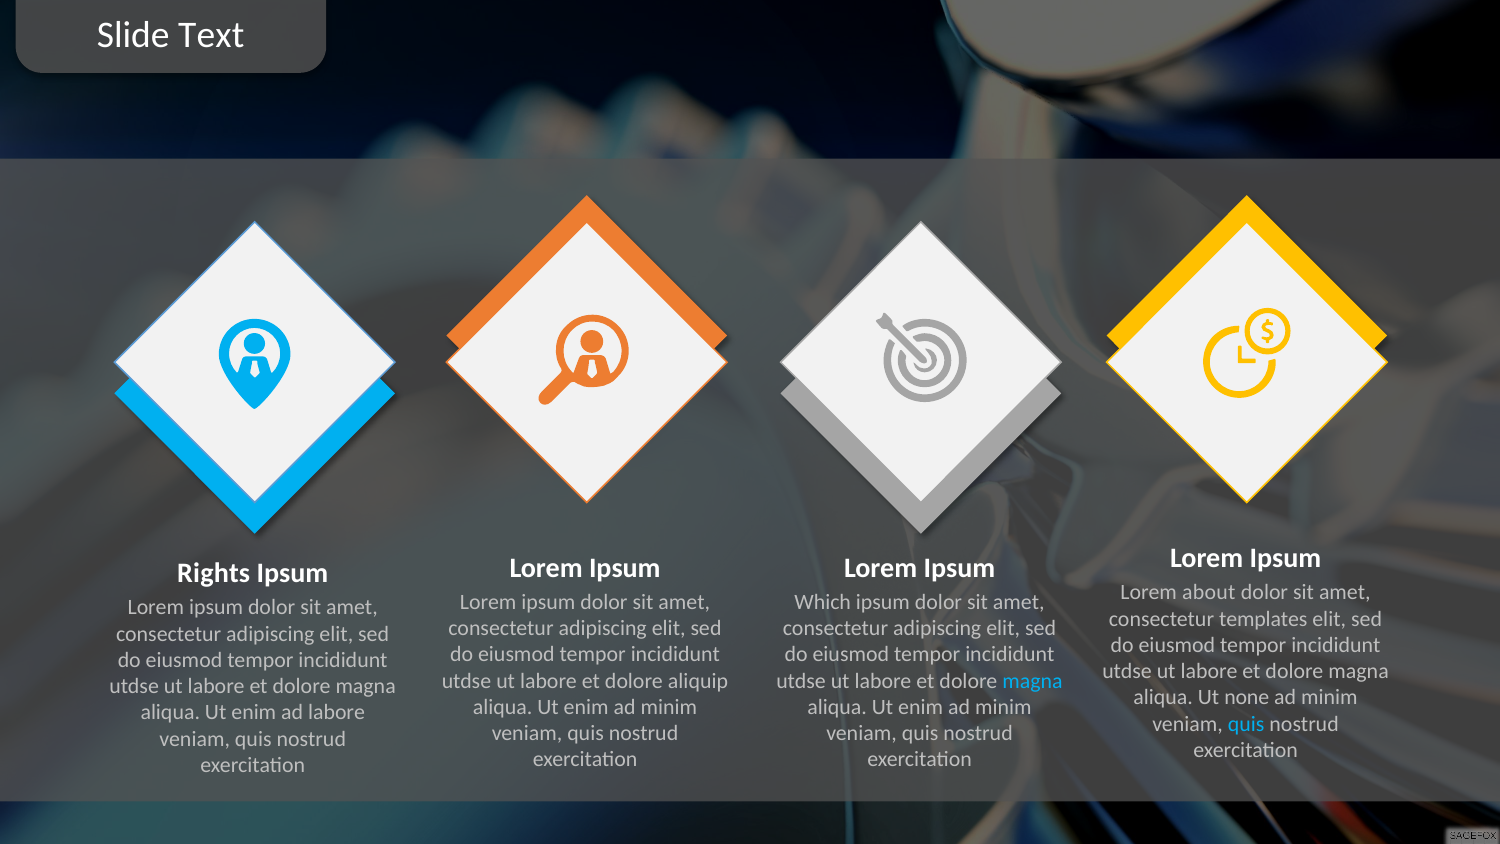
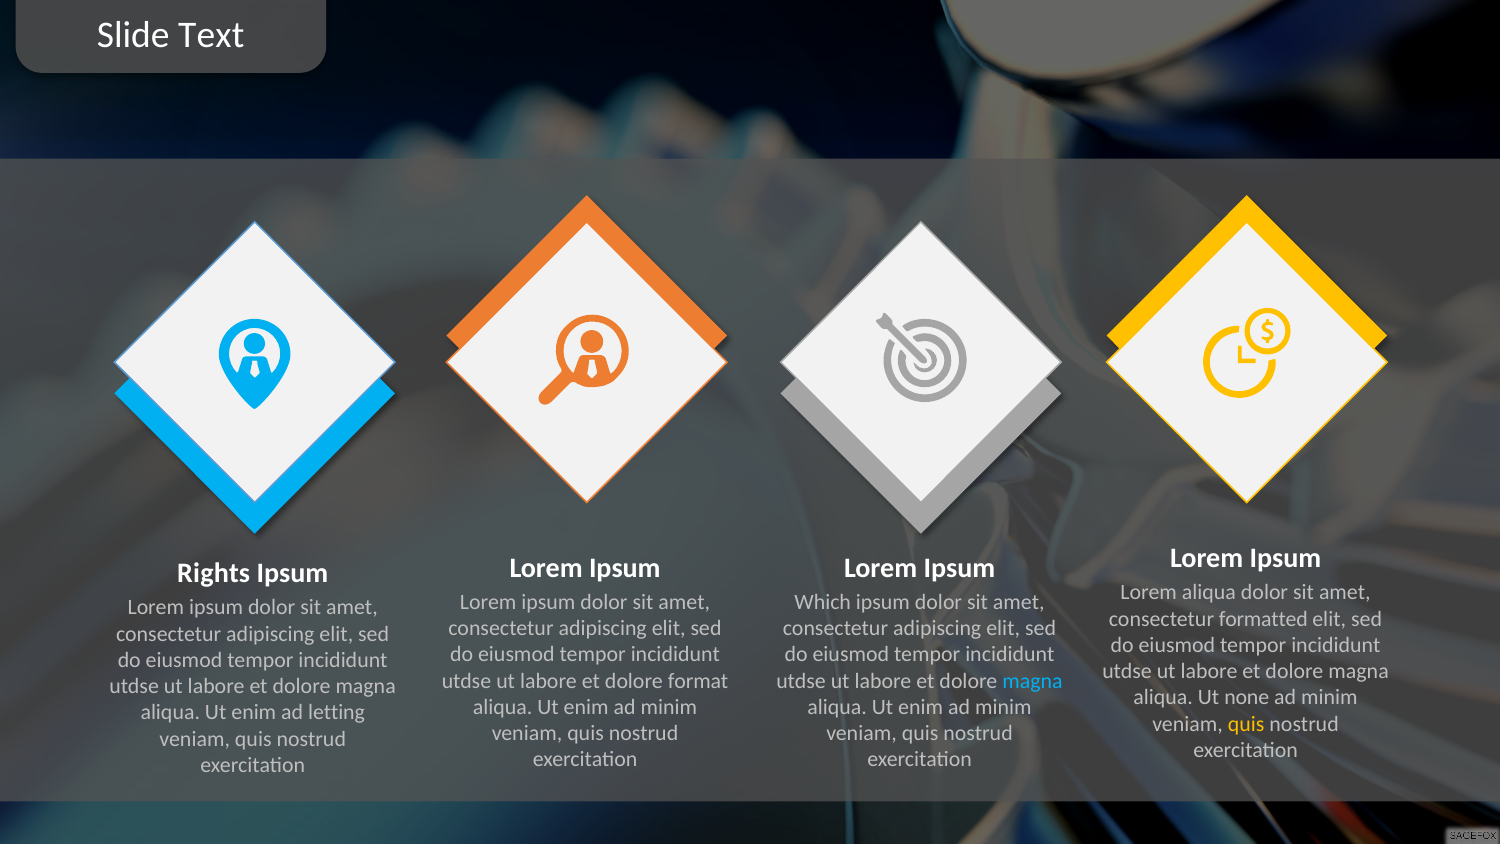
Lorem about: about -> aliqua (1209, 592)
templates: templates -> formatted (1263, 619)
aliquip: aliquip -> format (698, 681)
ad labore: labore -> letting (337, 713)
quis colour: light blue -> yellow (1246, 724)
